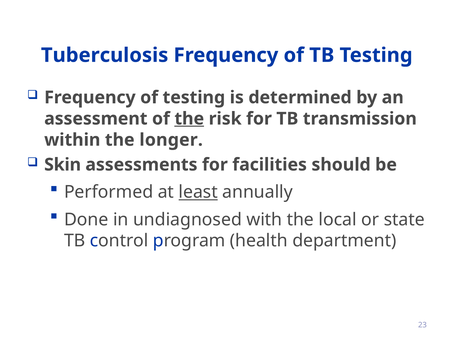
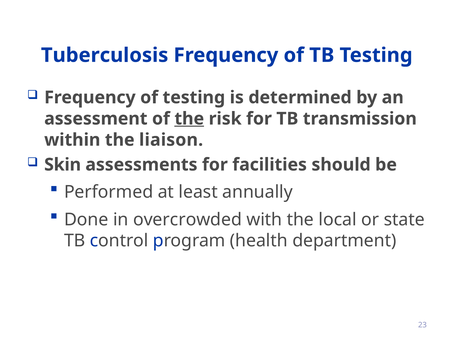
longer: longer -> liaison (171, 140)
least underline: present -> none (198, 192)
undiagnosed: undiagnosed -> overcrowded (187, 219)
